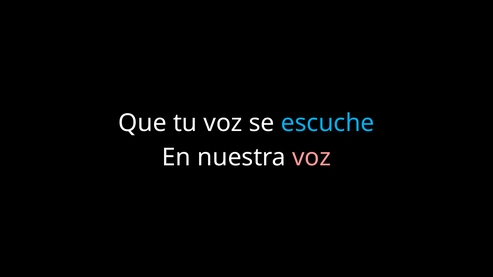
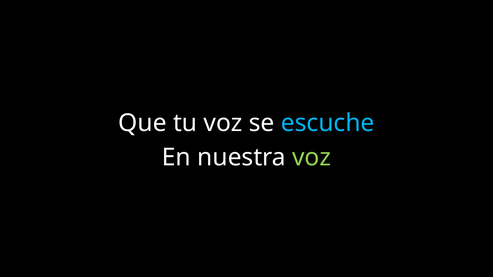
voz colour: pink -> light green (312, 158)
